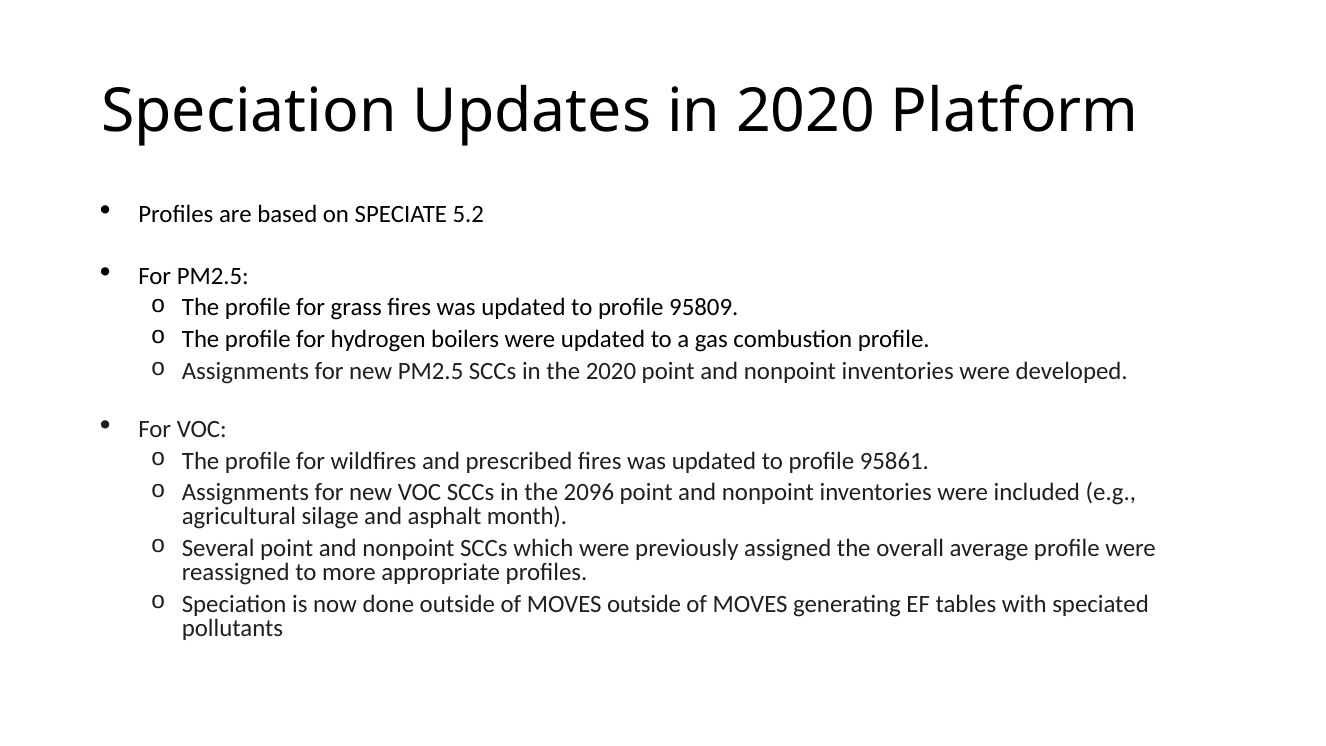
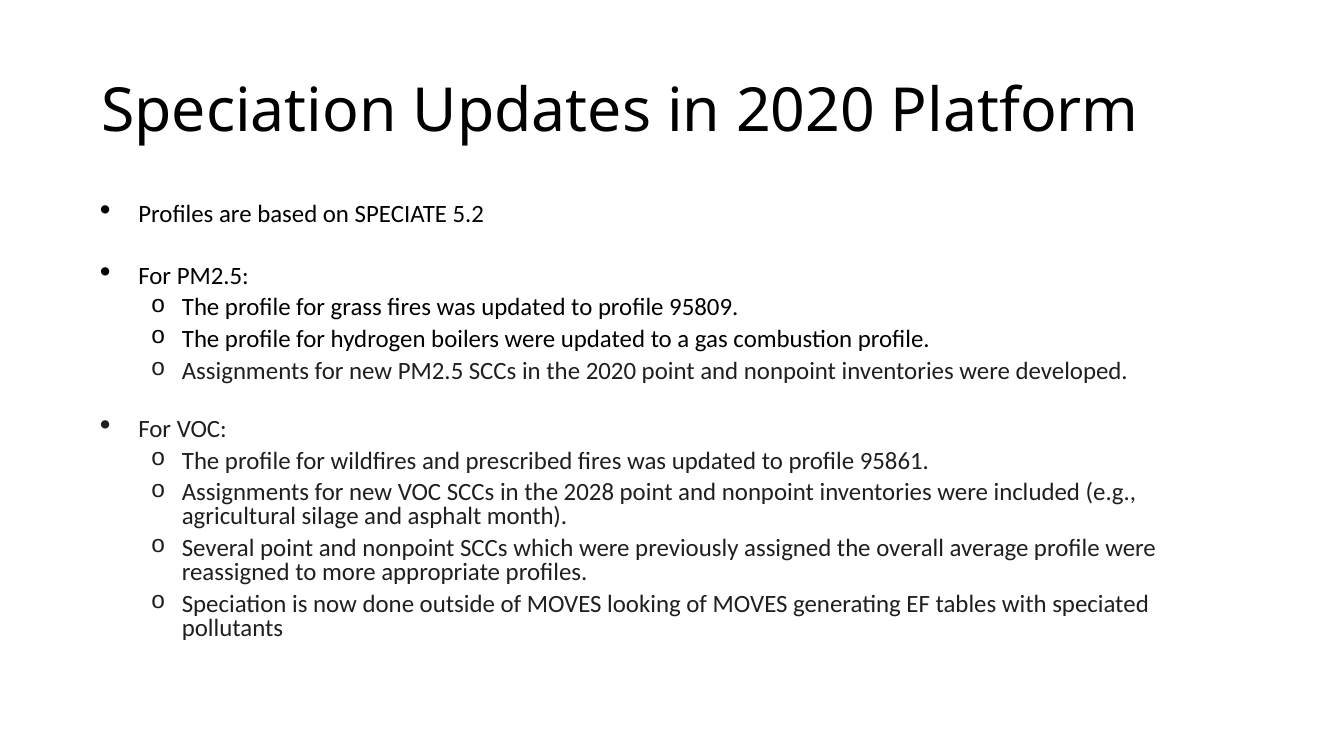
2096: 2096 -> 2028 (589, 492)
MOVES outside: outside -> looking (644, 604)
